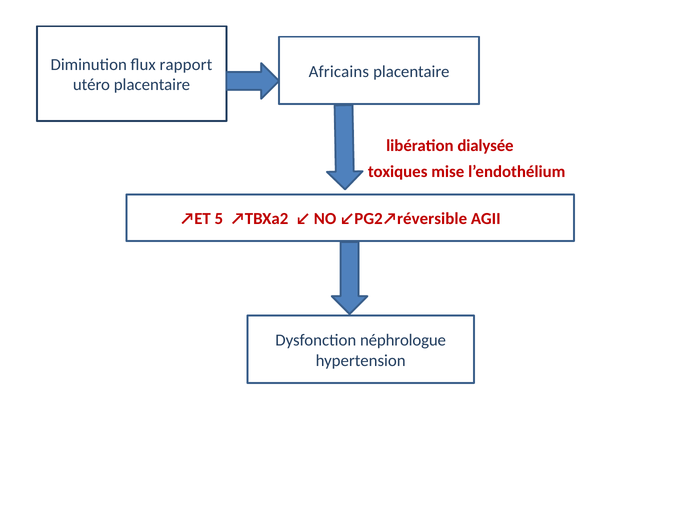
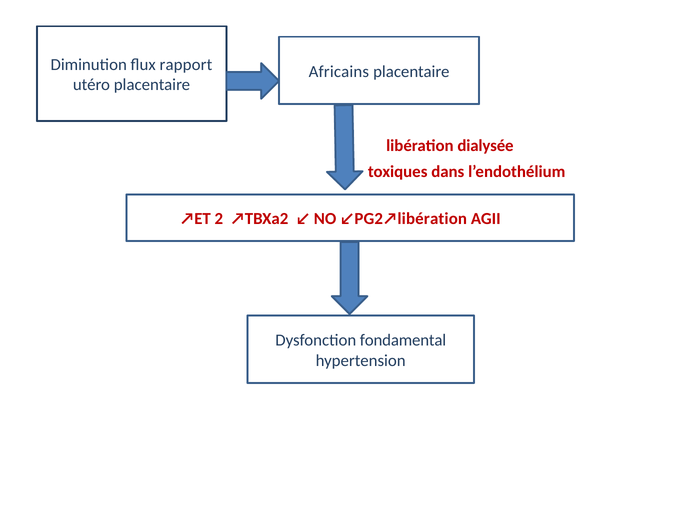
mise: mise -> dans (448, 172)
5: 5 -> 2 (219, 219)
↙PG2↗réversible: ↙PG2↗réversible -> ↙PG2↗libération (404, 219)
néphrologue: néphrologue -> fondamental (403, 341)
